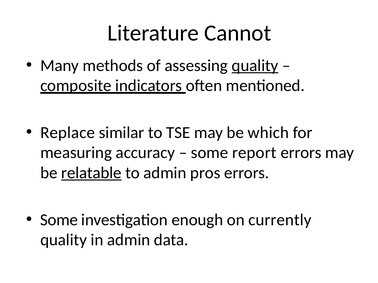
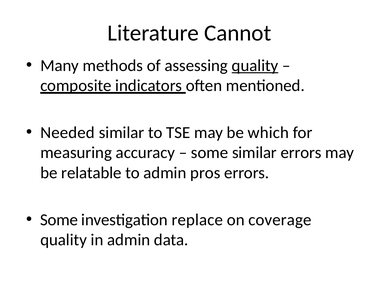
Replace: Replace -> Needed (68, 133)
some report: report -> similar (254, 153)
relatable underline: present -> none (91, 173)
enough: enough -> replace (197, 220)
currently: currently -> coverage (280, 220)
